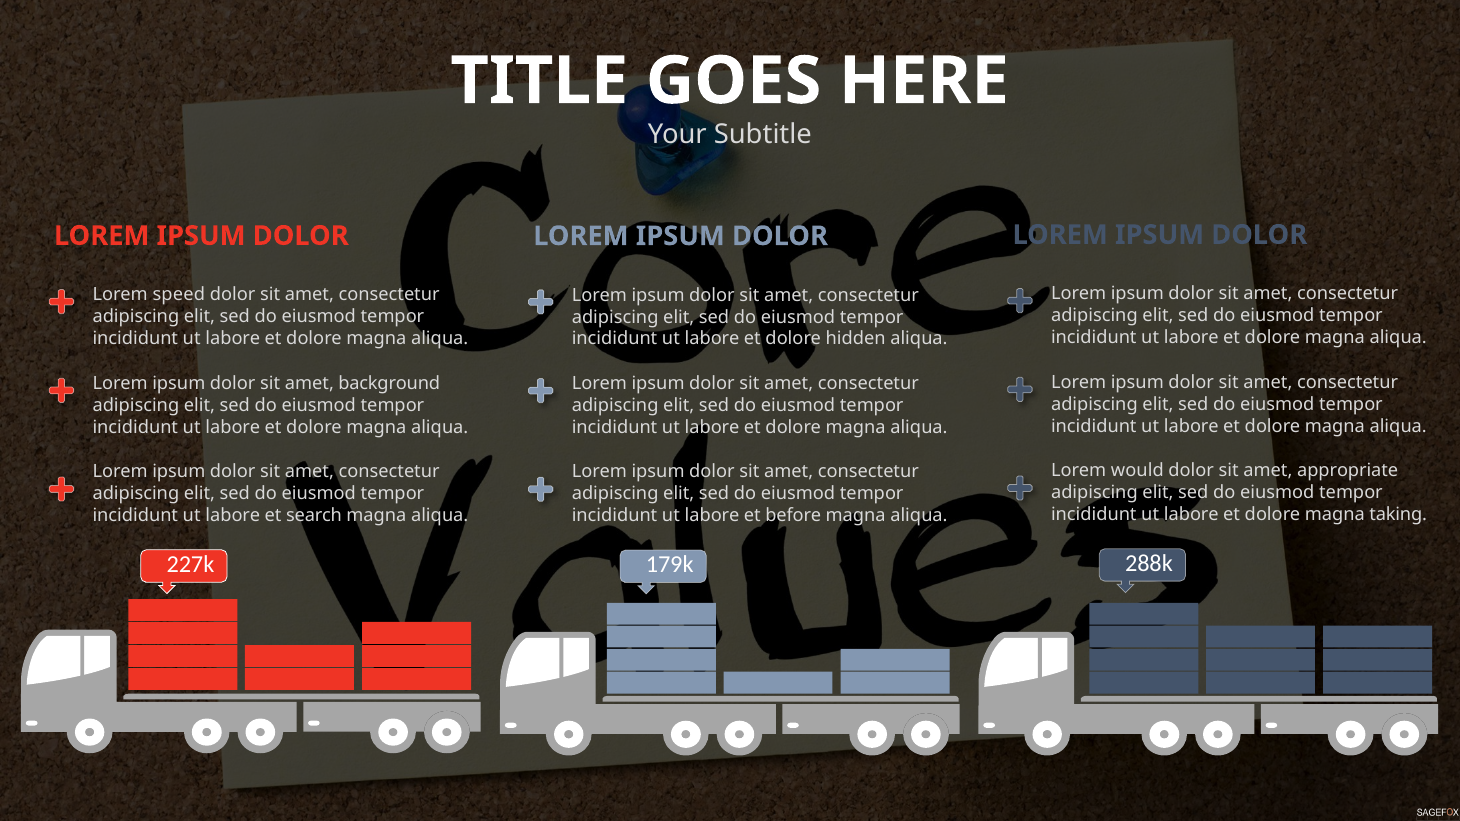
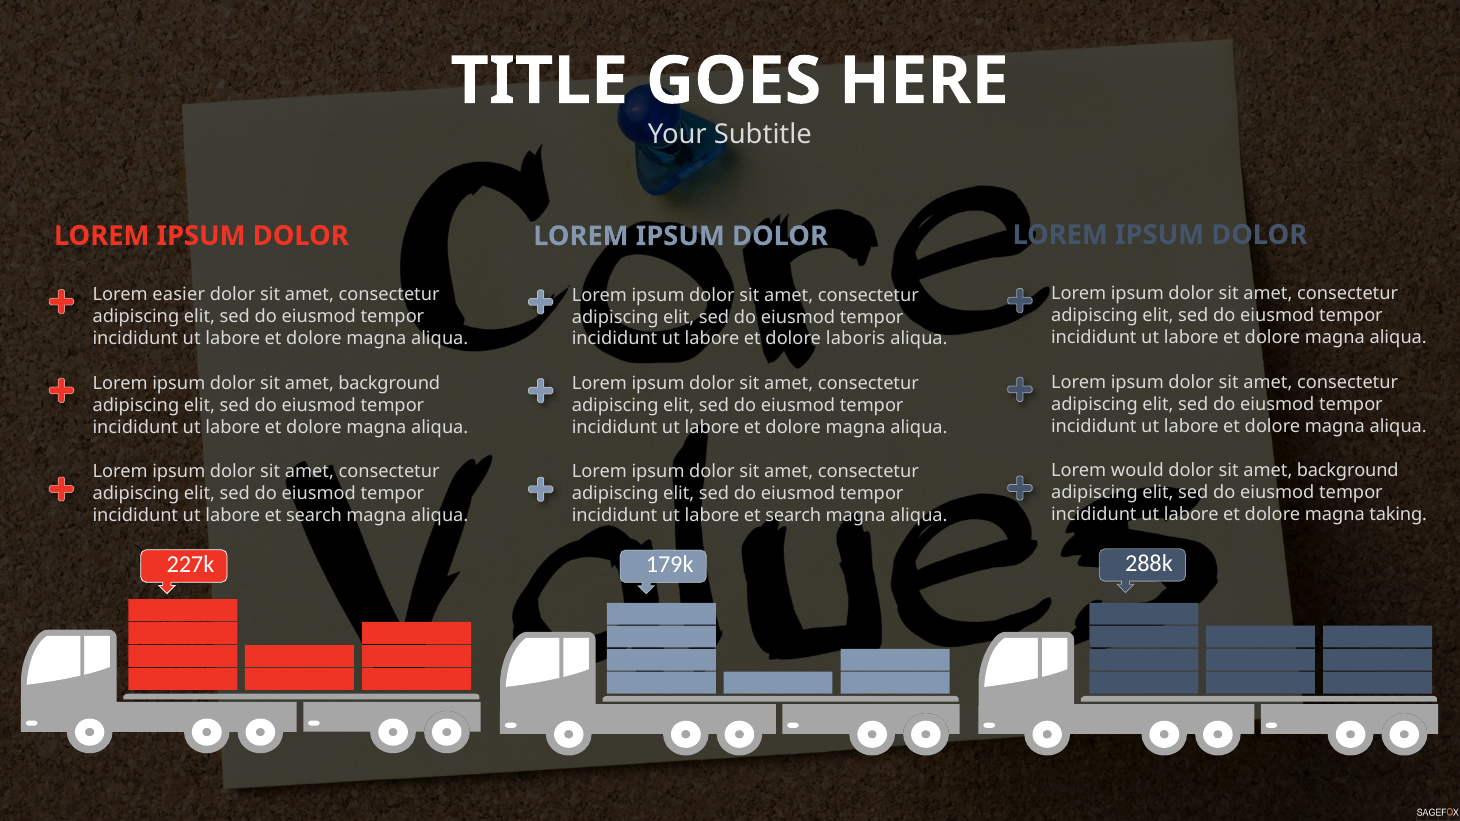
speed: speed -> easier (179, 295)
hidden: hidden -> laboris (856, 339)
appropriate: appropriate -> background (1348, 471)
before: before -> search (793, 516)
